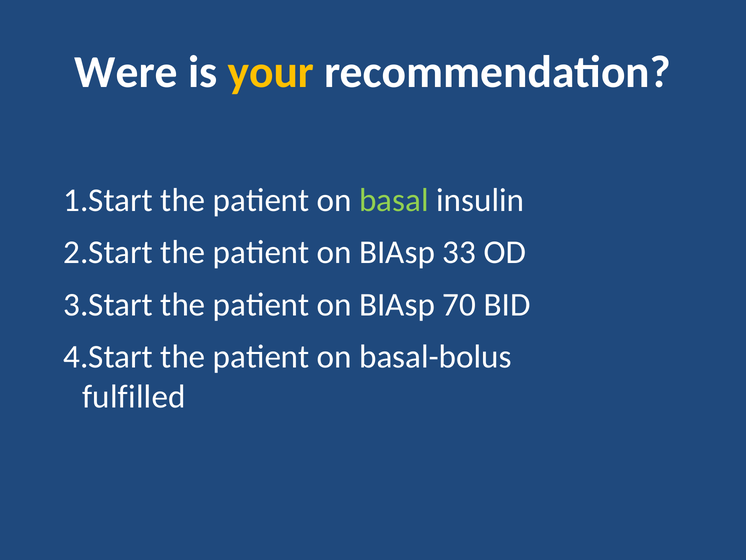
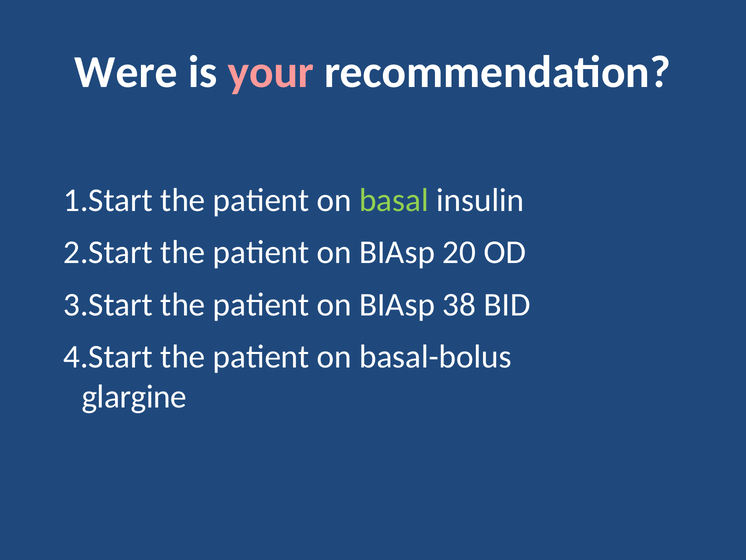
your colour: yellow -> pink (271, 72)
33: 33 -> 20 (459, 252)
70: 70 -> 38 (459, 304)
fulfilled: fulfilled -> glargine (134, 396)
